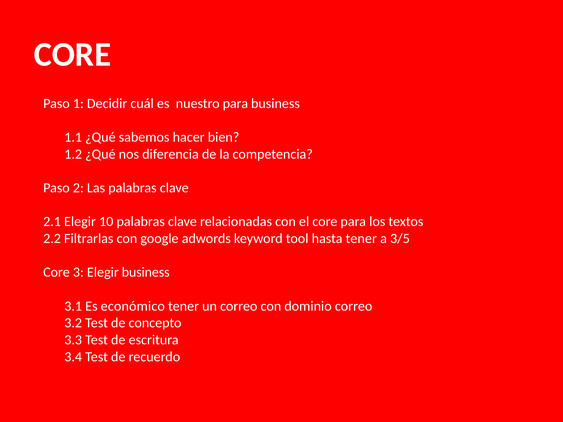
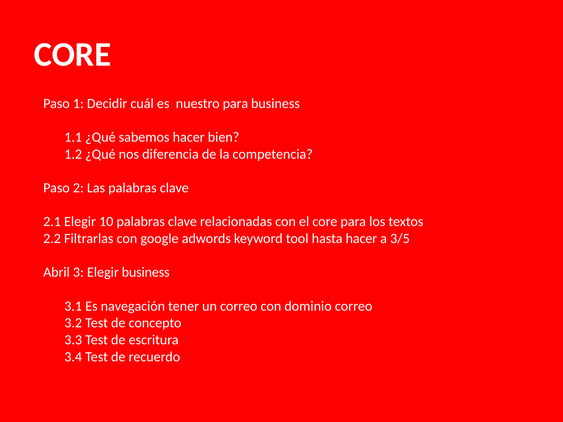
hasta tener: tener -> hacer (361, 239)
Core: Core -> Abril (56, 272)
económico: económico -> navegación (133, 306)
